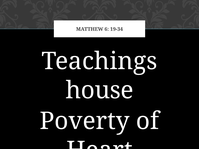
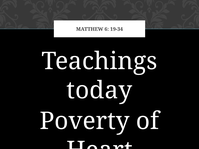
house: house -> today (99, 90)
